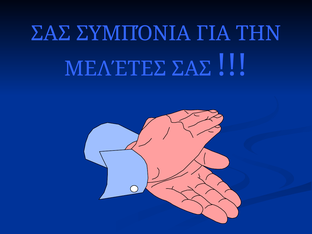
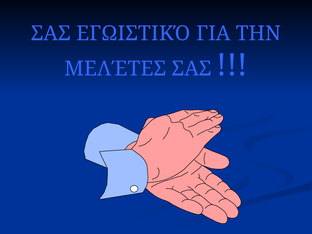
ΣΥΜΠΌΝΙΑ: ΣΥΜΠΌΝΙΑ -> ΕΓΩΙΣΤΙΚΌ (133, 33)
